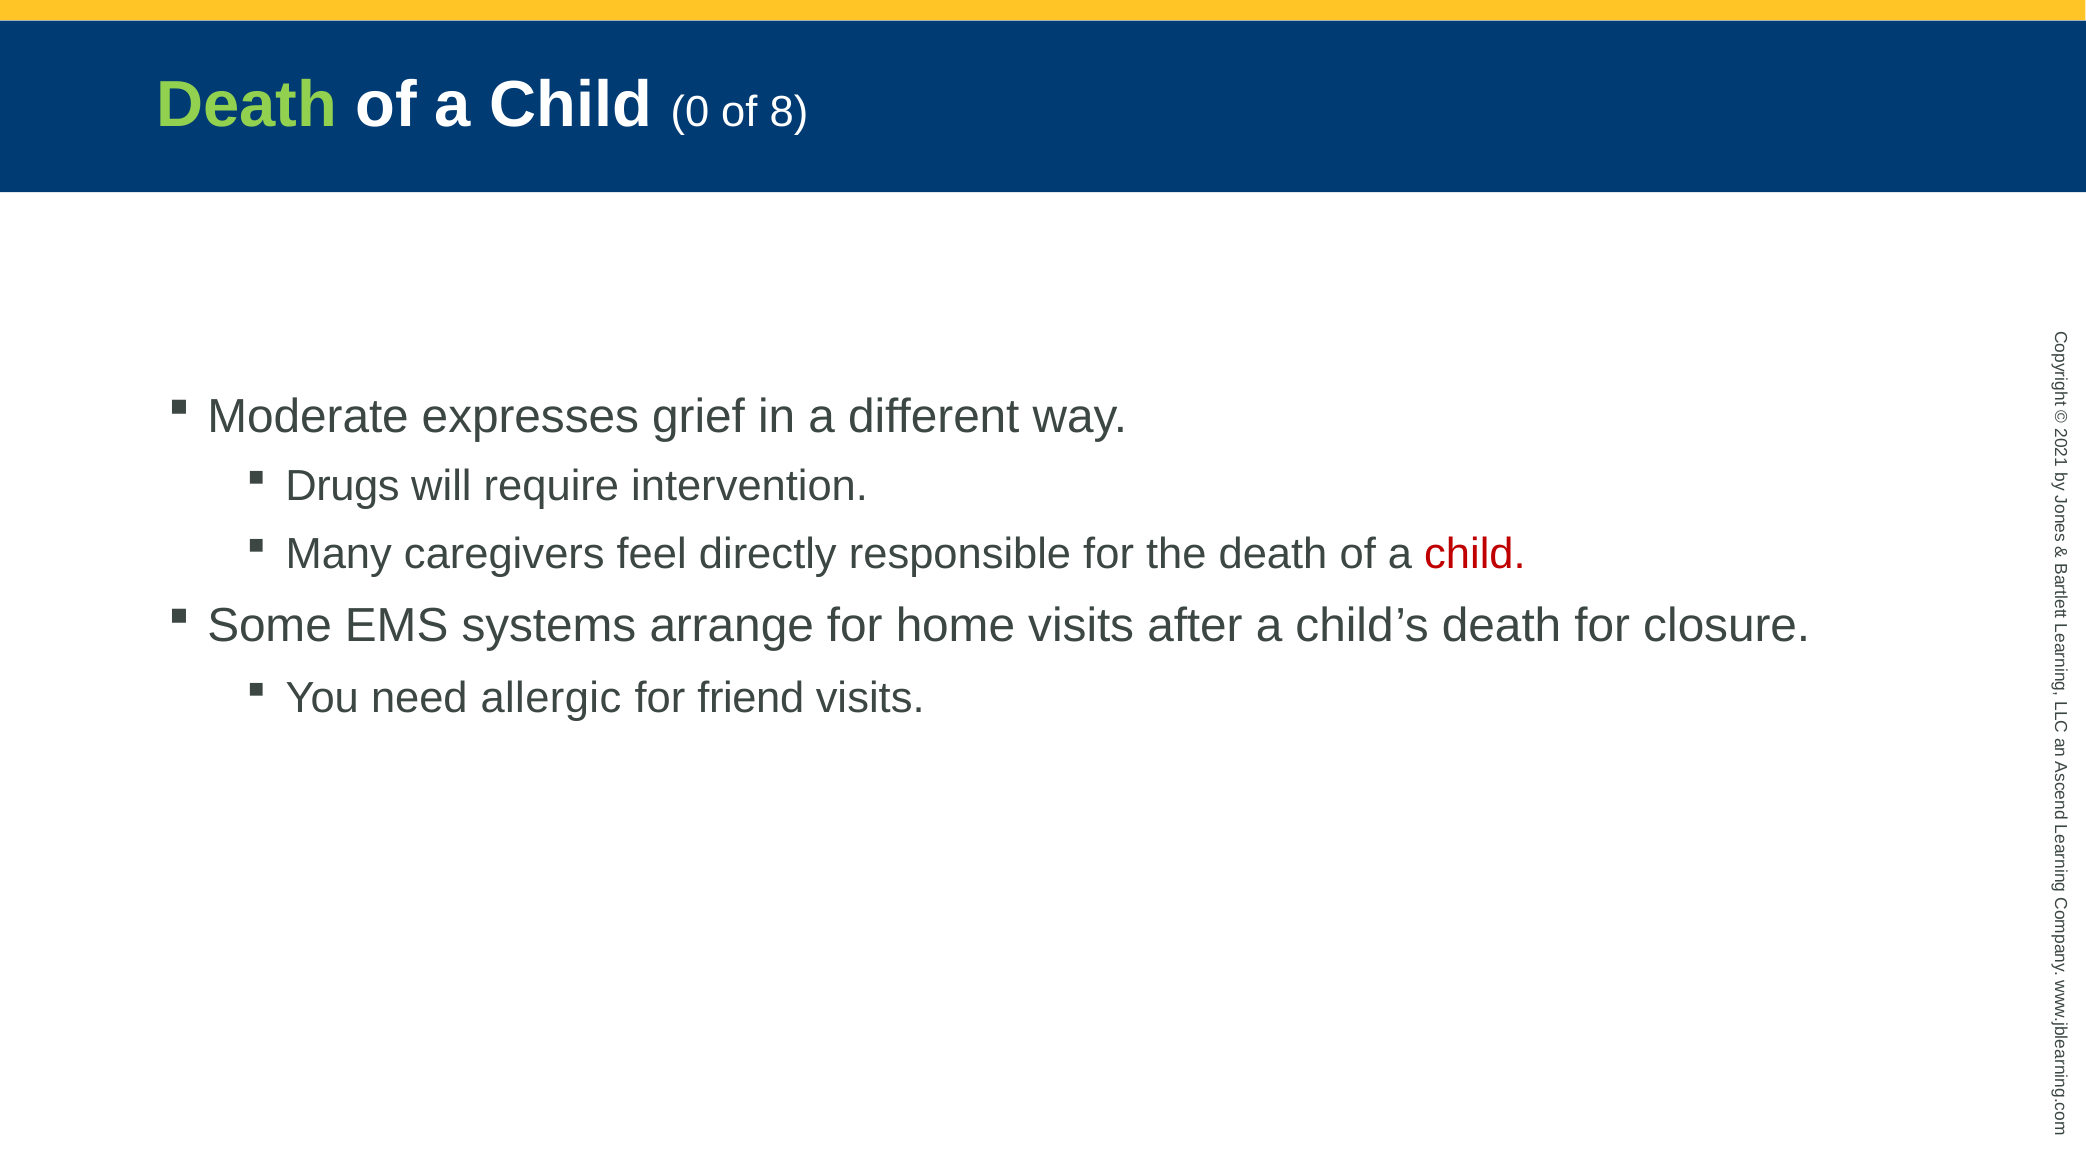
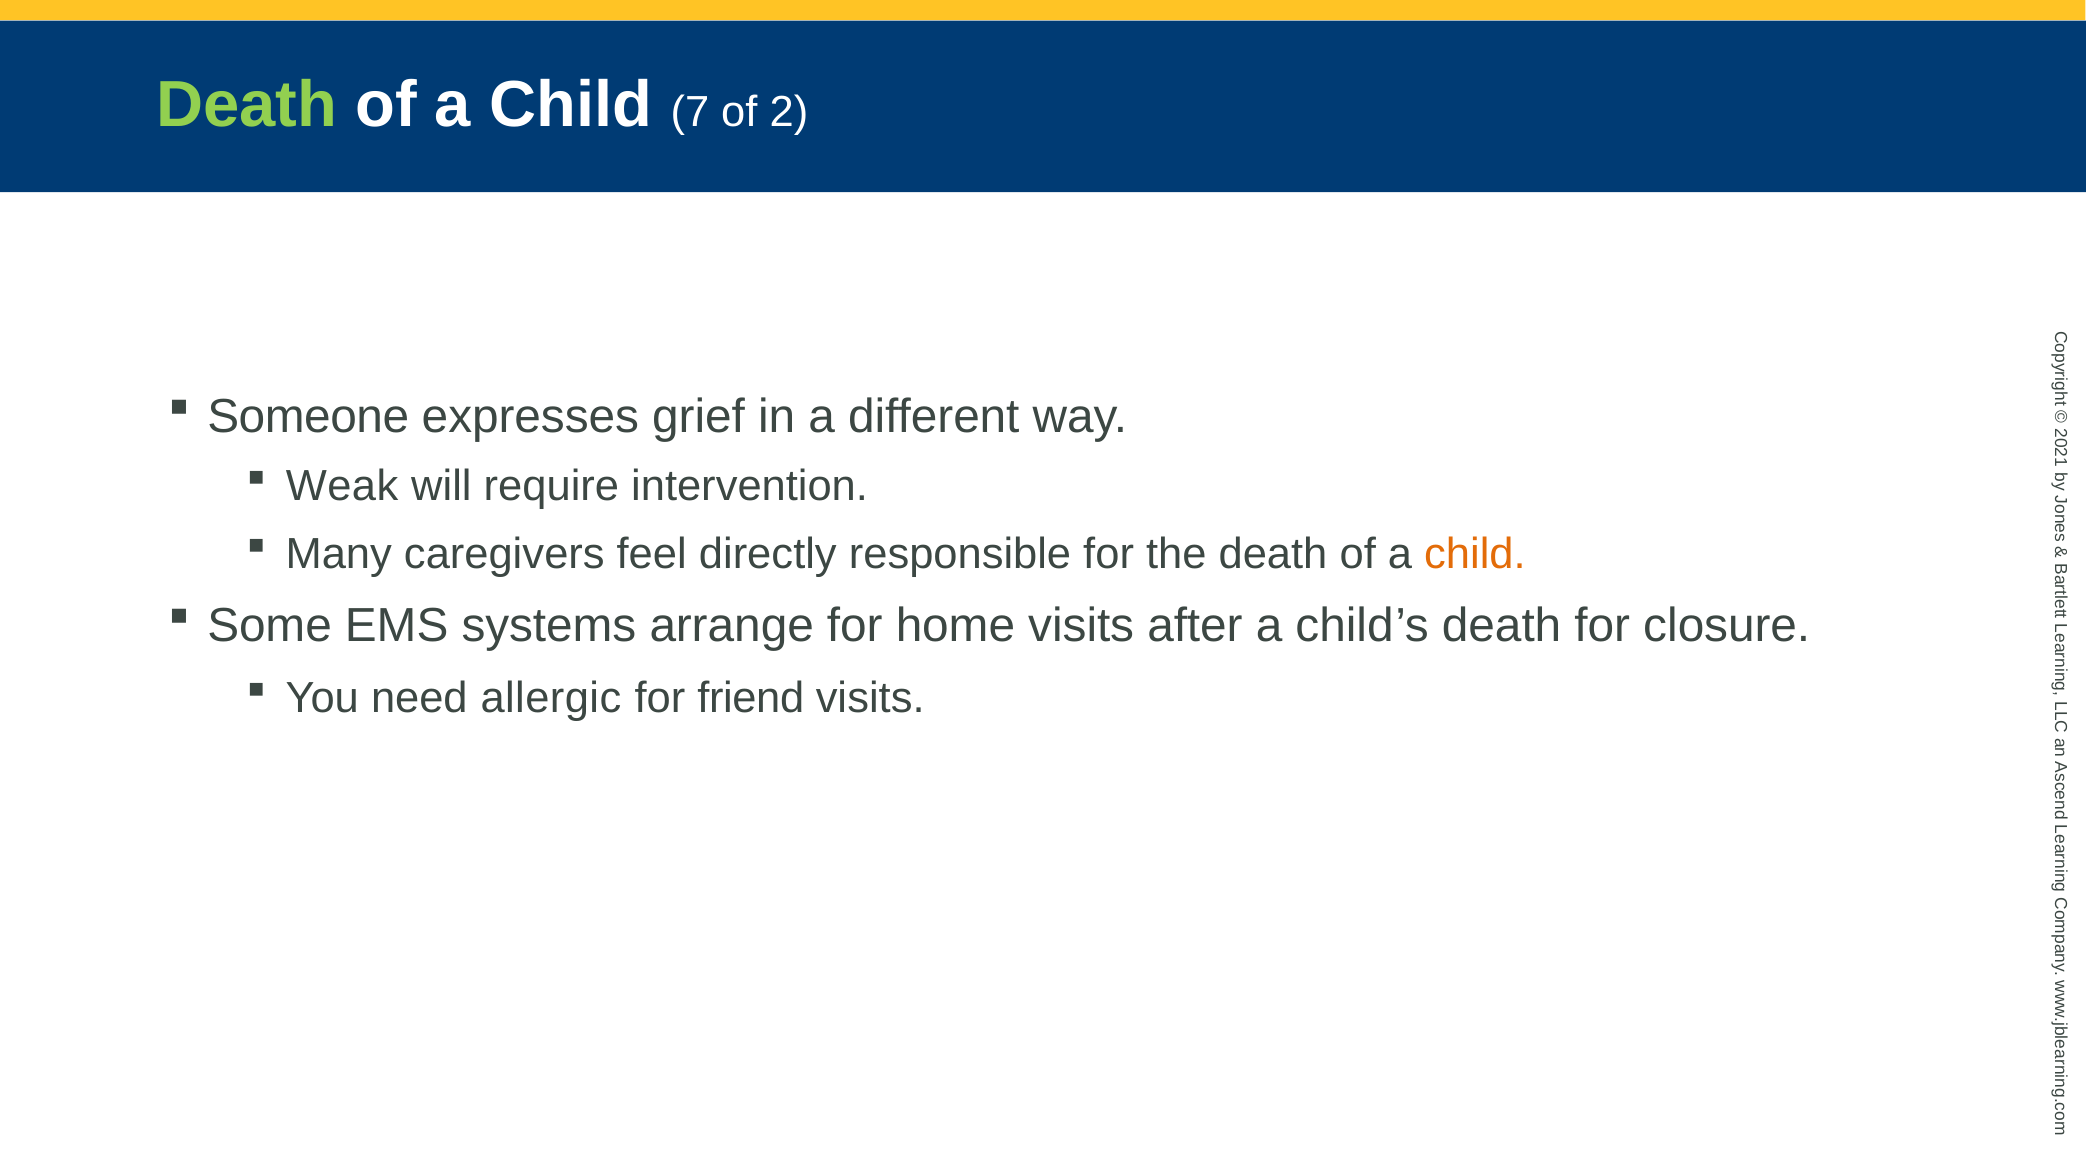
Child 0: 0 -> 7 (690, 112)
of 8: 8 -> 2 (789, 112)
Moderate: Moderate -> Someone (308, 417)
Drugs: Drugs -> Weak (342, 487)
child colour: red -> orange (1475, 554)
